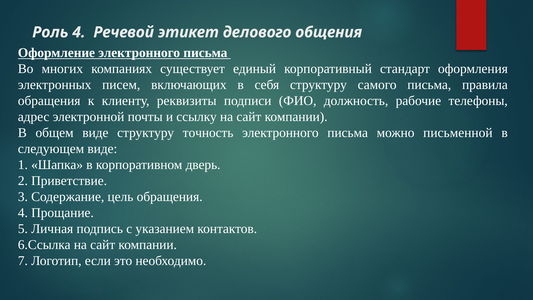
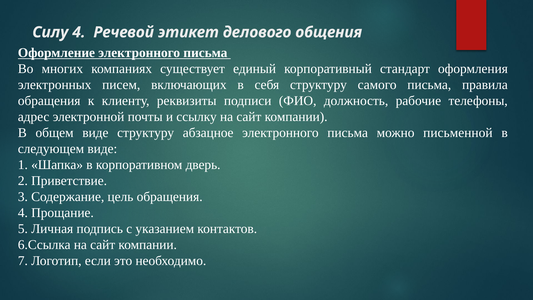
Роль: Роль -> Силу (50, 32)
точность: точность -> абзацное (208, 133)
